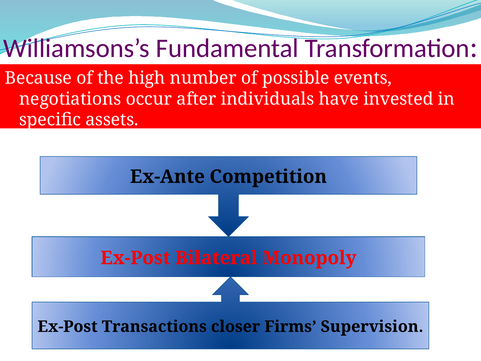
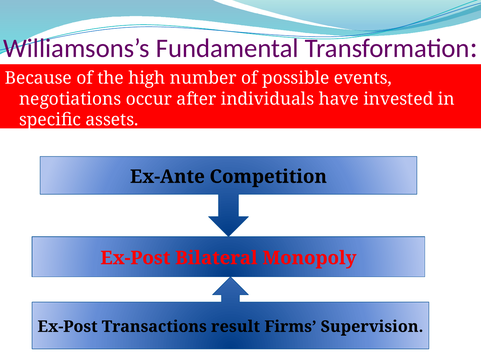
closer: closer -> result (236, 326)
